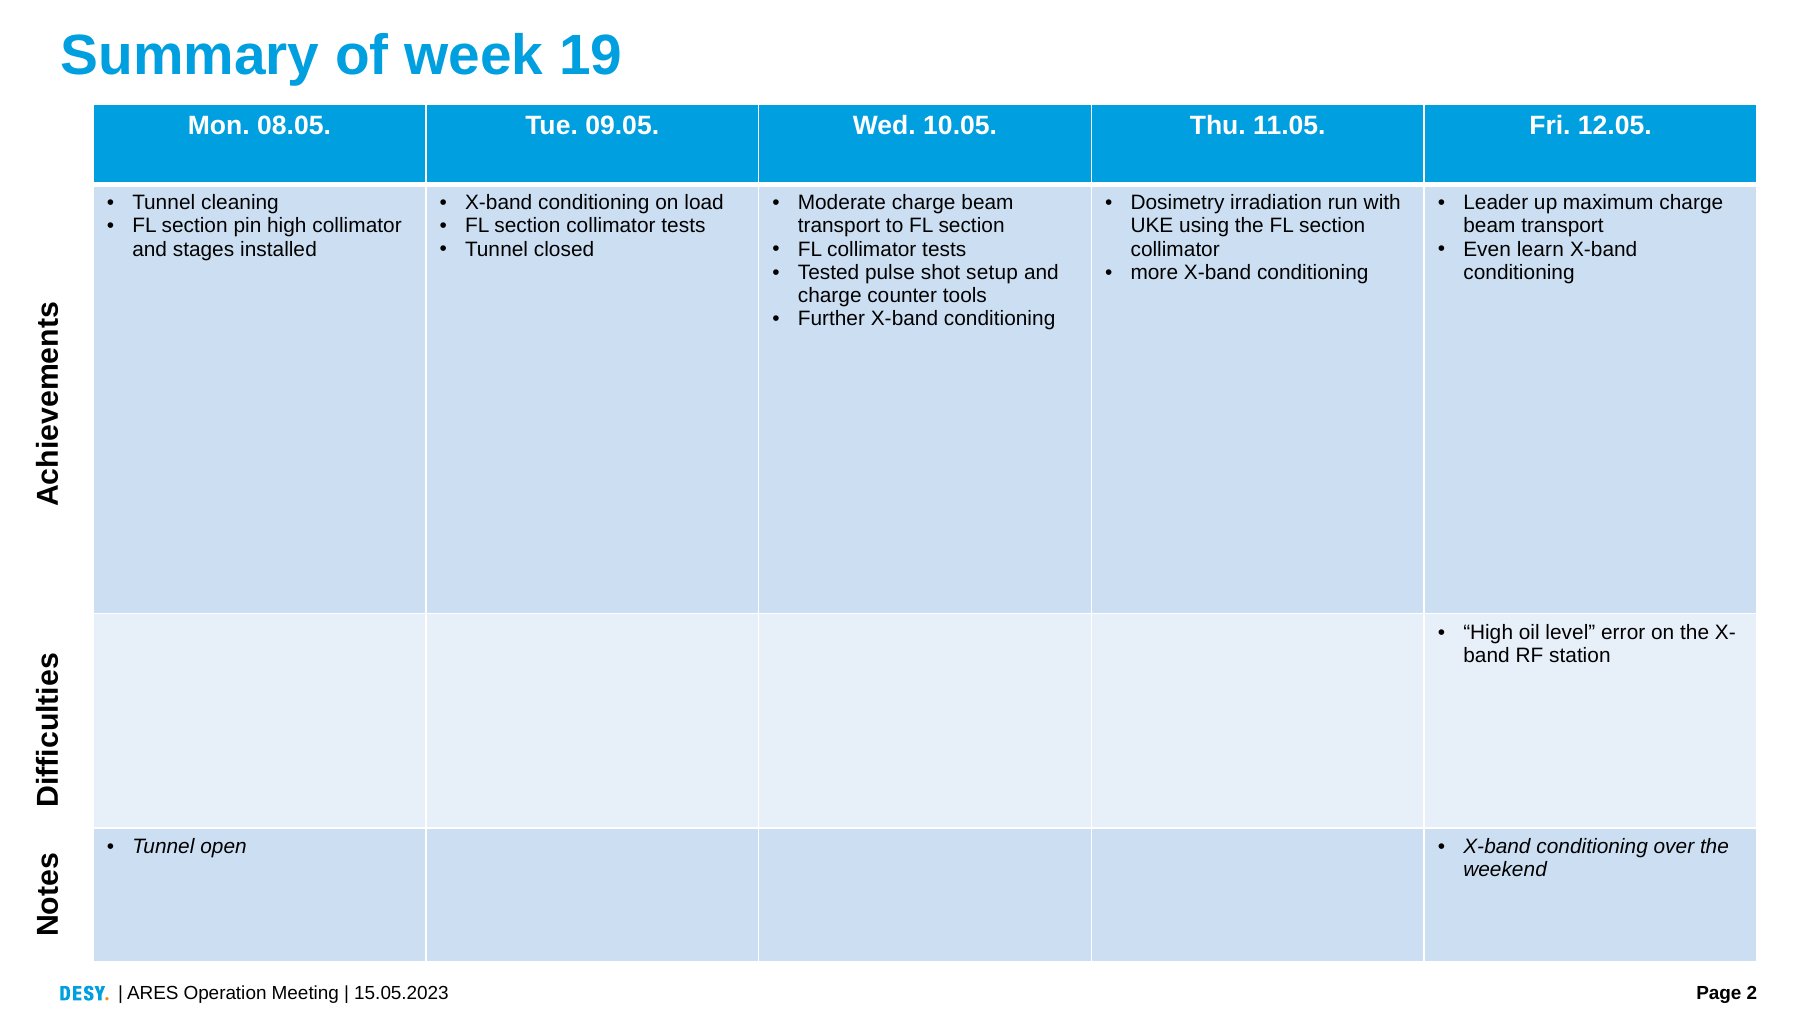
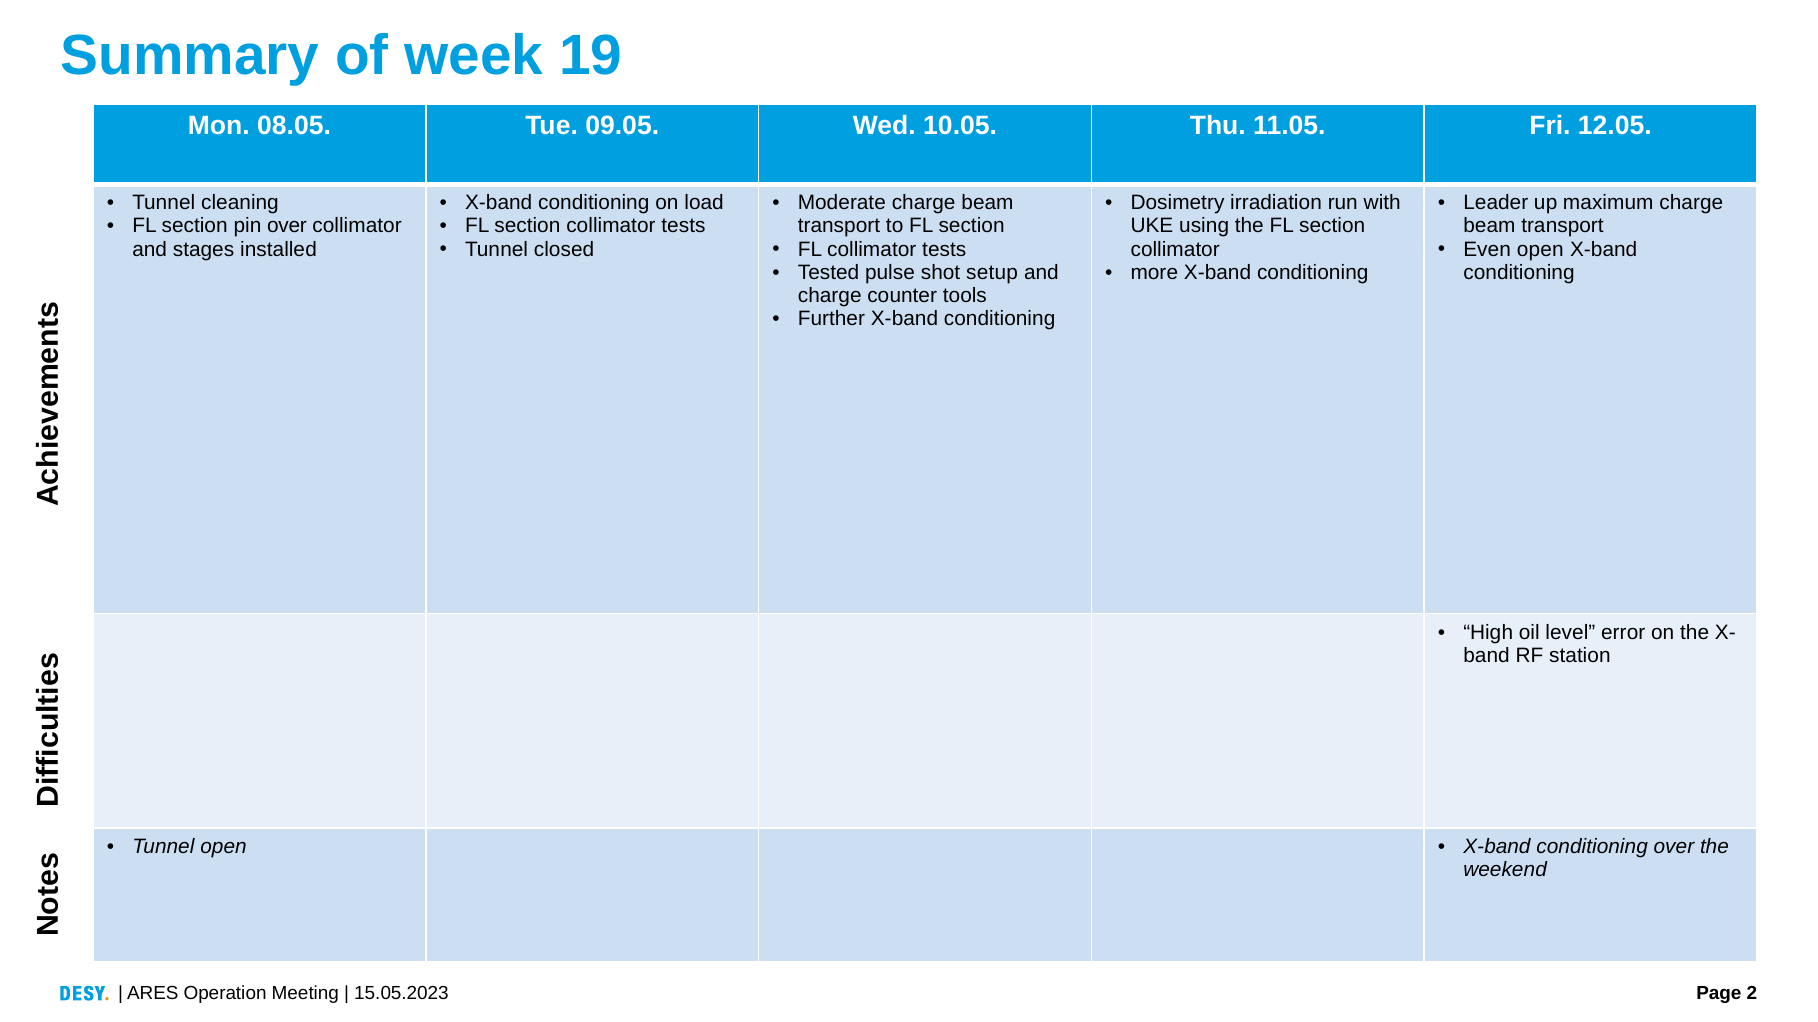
pin high: high -> over (287, 226)
Even learn: learn -> open (1540, 249)
